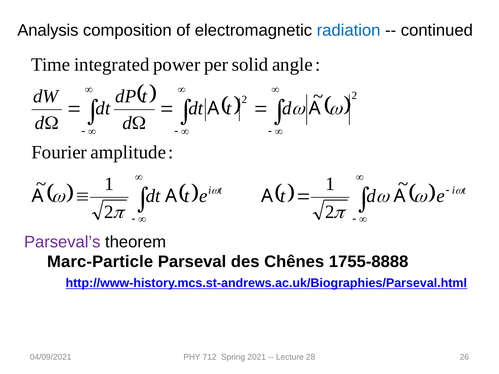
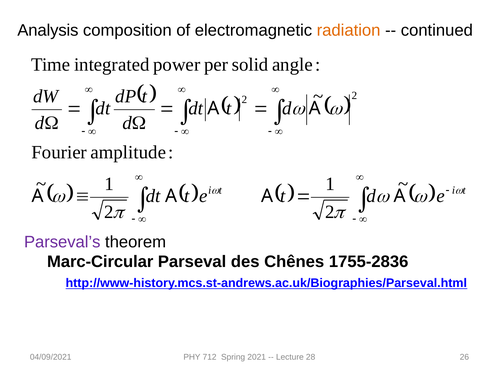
radiation colour: blue -> orange (349, 30)
Marc-Particle: Marc-Particle -> Marc-Circular (100, 262)
1755-8888: 1755-8888 -> 1755-2836 (369, 262)
